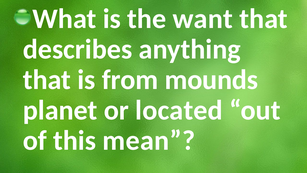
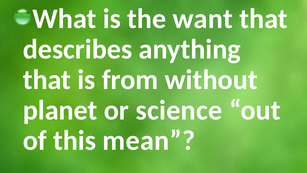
mounds: mounds -> without (211, 80)
located: located -> science (179, 110)
